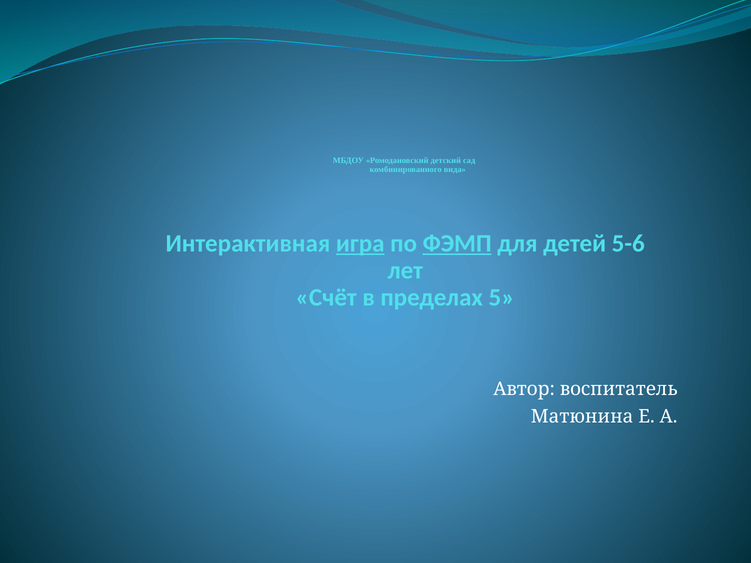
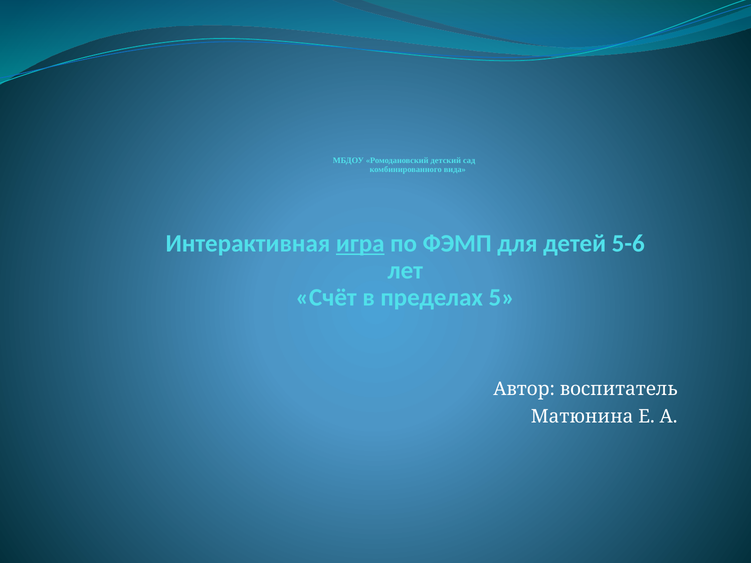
ФЭМП underline: present -> none (457, 244)
